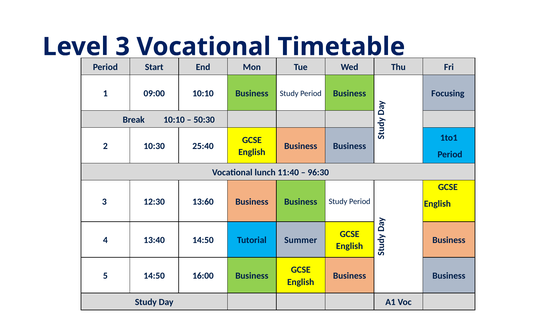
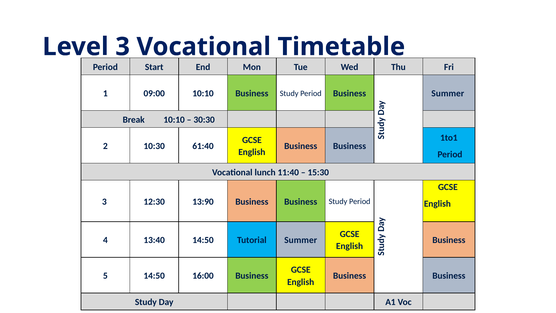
Focusing: Focusing -> Summer (448, 93)
50:30: 50:30 -> 30:30 (204, 120)
25:40: 25:40 -> 61:40 (203, 146)
96:30: 96:30 -> 15:30 (318, 172)
13:60: 13:60 -> 13:90 (203, 201)
